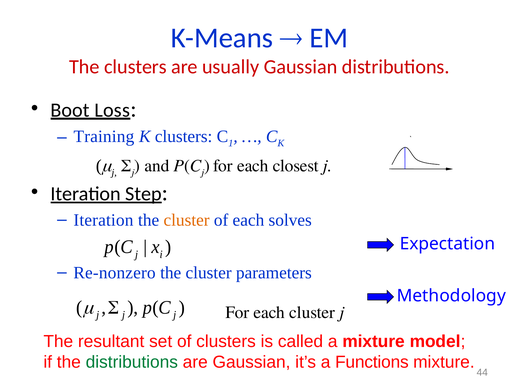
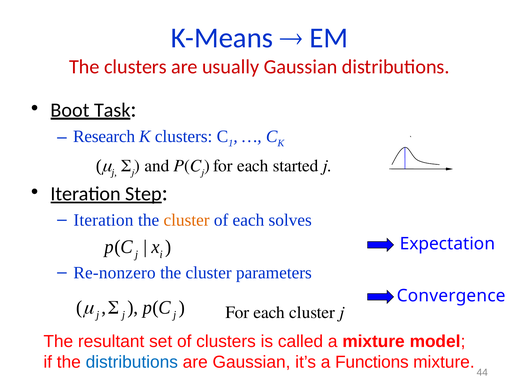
Loss: Loss -> Task (112, 110)
Training: Training -> Research (104, 136)
closest: closest -> started (296, 165)
Methodology: Methodology -> Convergence (451, 295)
distributions colour: green -> blue (132, 362)
